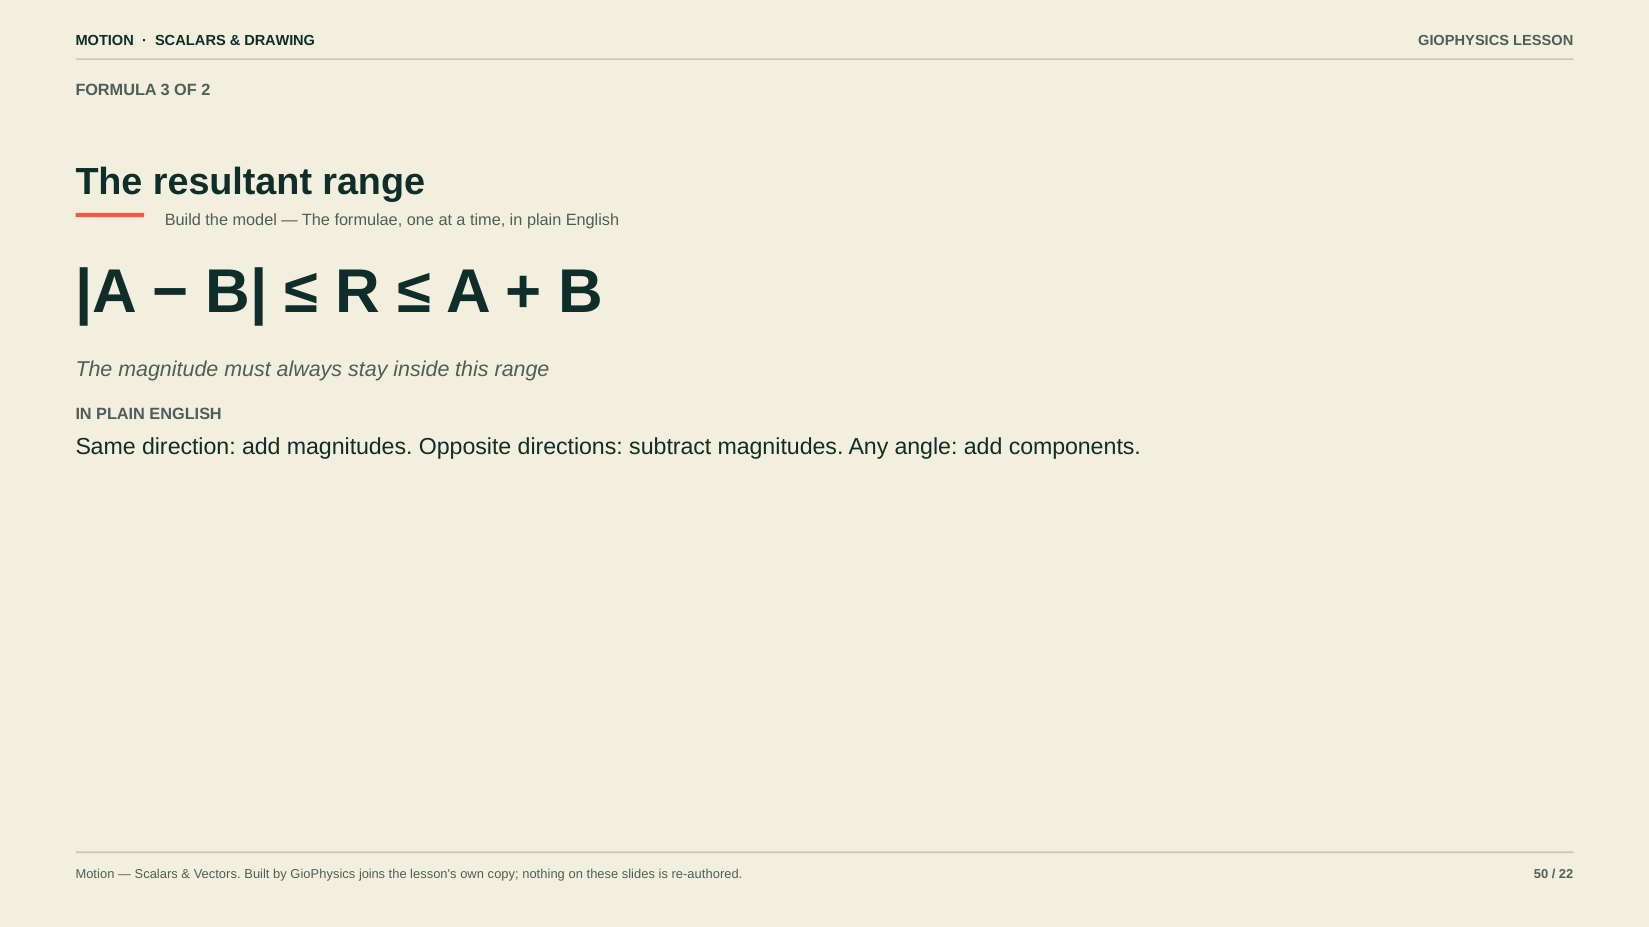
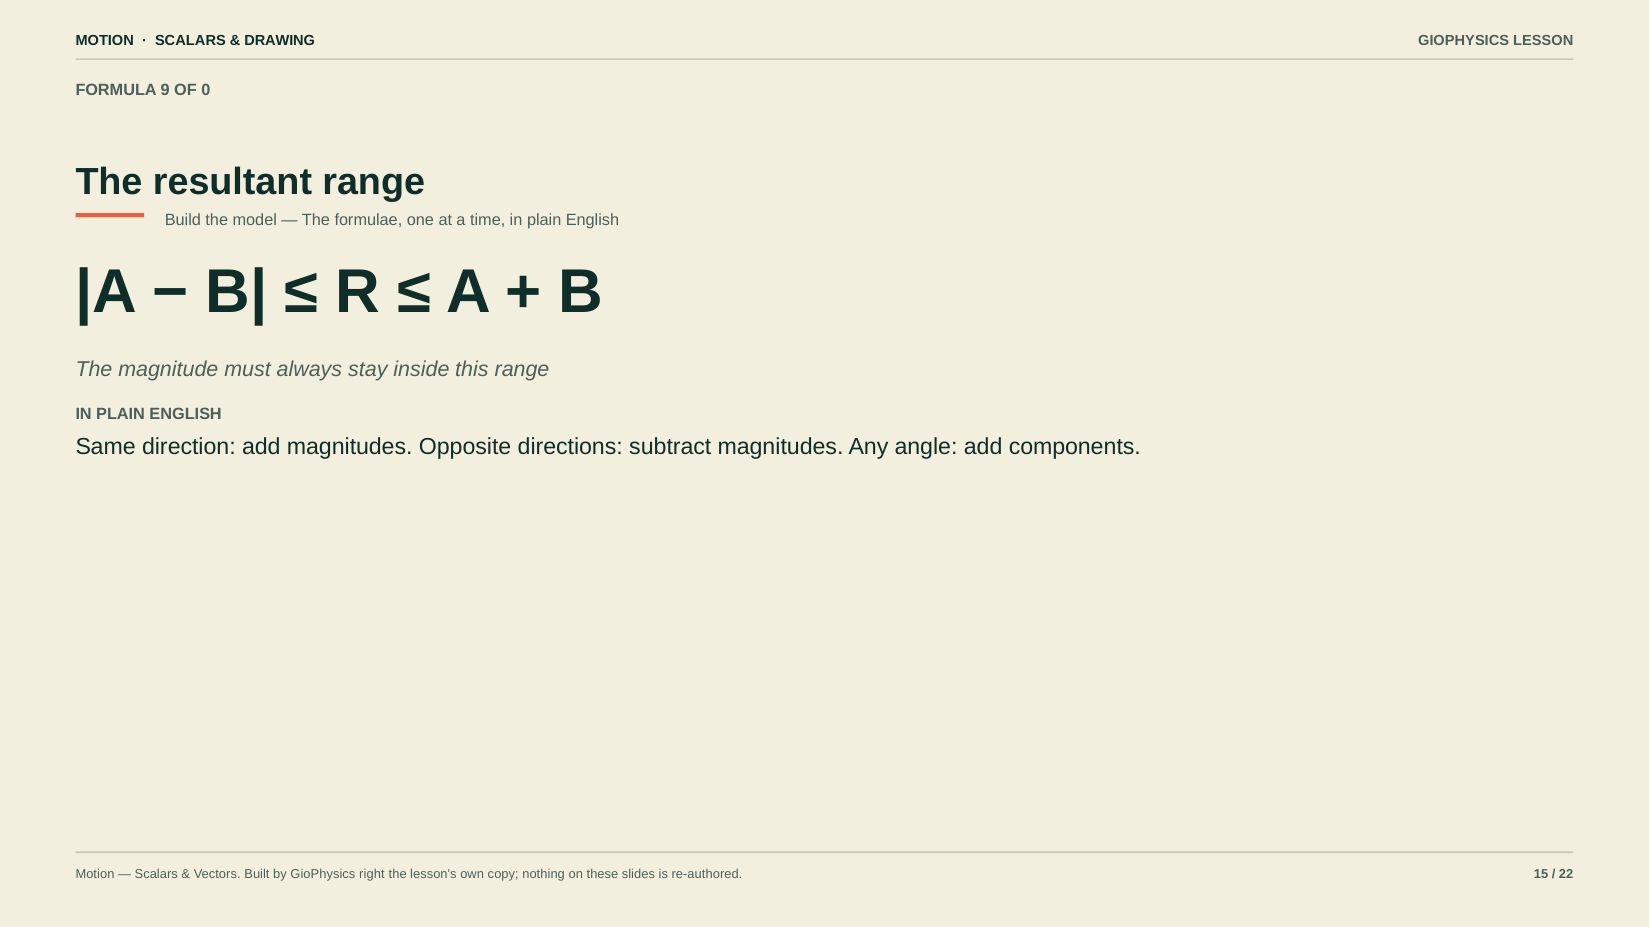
3: 3 -> 9 (165, 90)
2: 2 -> 0 (206, 90)
joins: joins -> right (372, 874)
50: 50 -> 15 (1541, 874)
